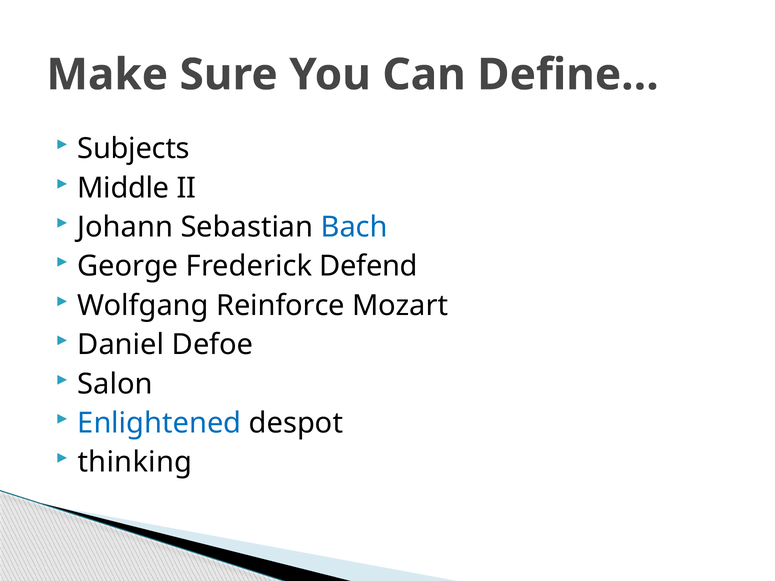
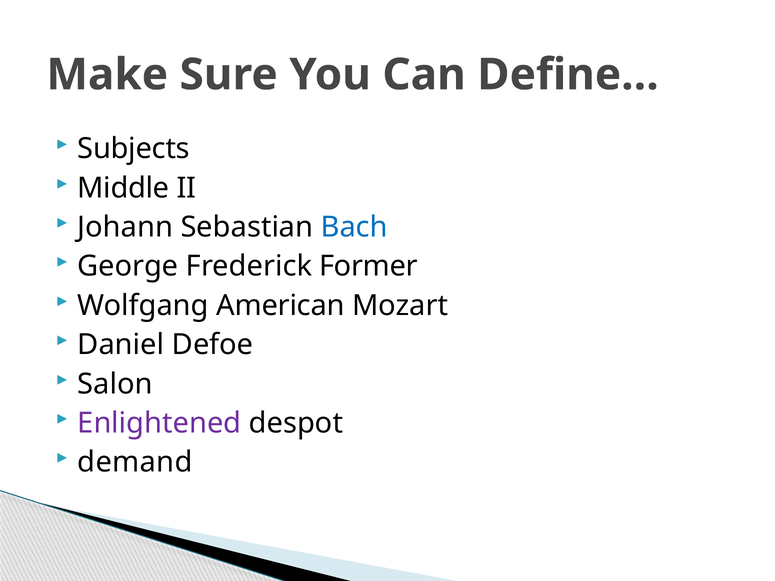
Defend: Defend -> Former (369, 266)
Reinforce: Reinforce -> American (281, 306)
Enlightened colour: blue -> purple (159, 423)
thinking: thinking -> demand (135, 463)
